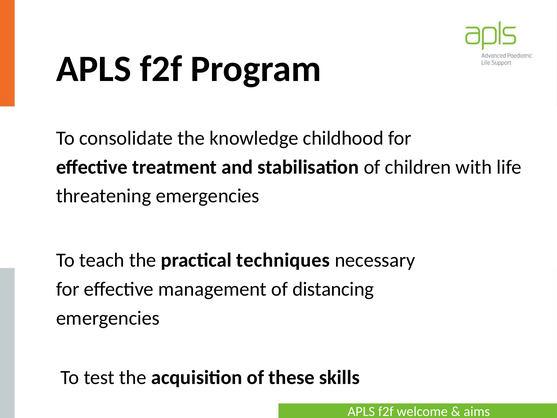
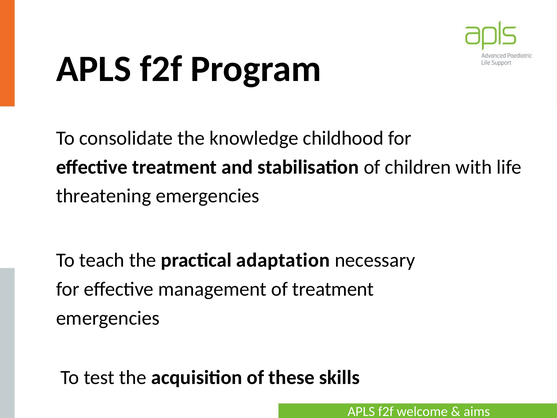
techniques: techniques -> adaptation (283, 260)
of distancing: distancing -> treatment (333, 289)
